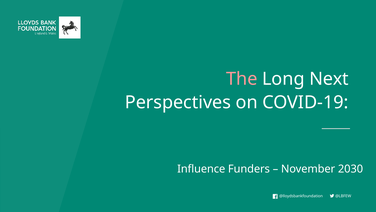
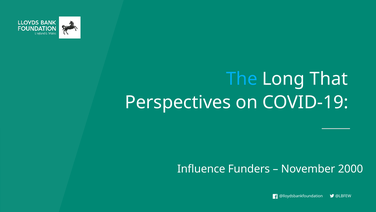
The colour: pink -> light blue (242, 79)
Next: Next -> That (329, 79)
2030: 2030 -> 2000 (351, 169)
